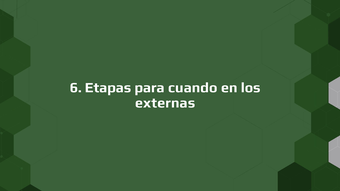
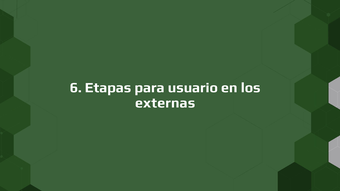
cuando: cuando -> usuario (193, 88)
